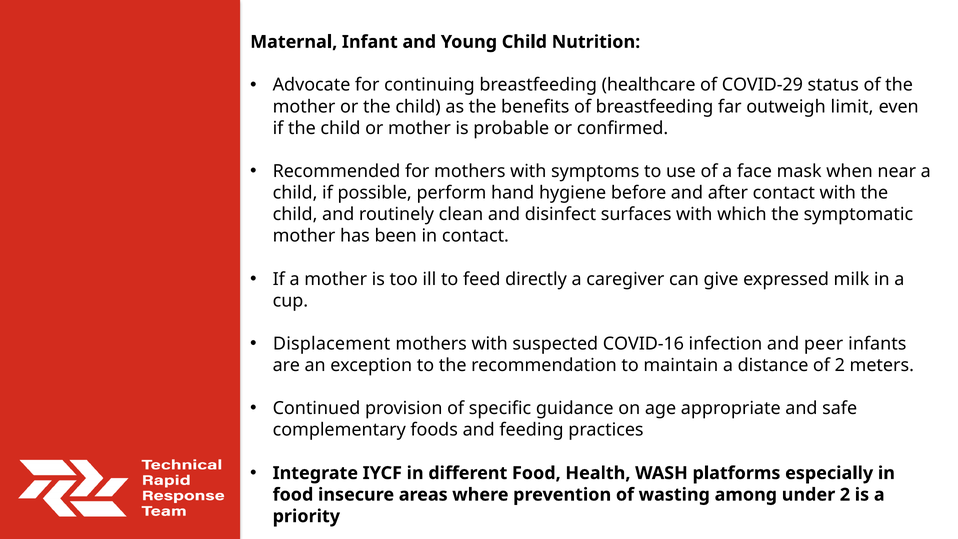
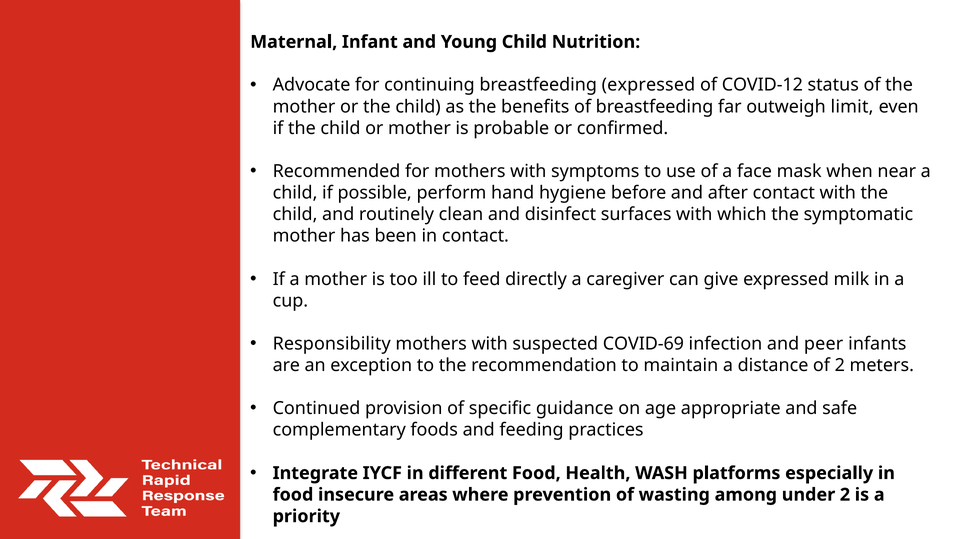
breastfeeding healthcare: healthcare -> expressed (648, 85)
COVID-29: COVID-29 -> COVID-12 (762, 85)
Displacement: Displacement -> Responsibility (332, 344)
COVID-16: COVID-16 -> COVID-69 (643, 344)
